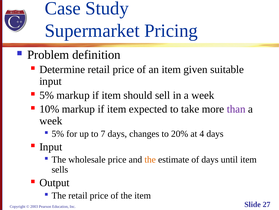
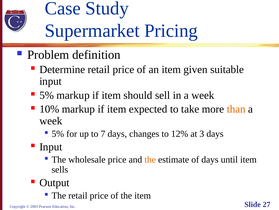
than colour: purple -> orange (236, 109)
20%: 20% -> 12% (180, 133)
4: 4 -> 3 (202, 133)
